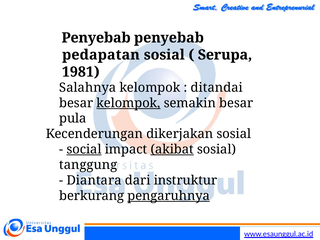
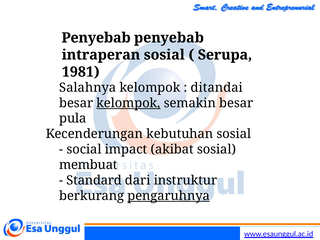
pedapatan: pedapatan -> intraperan (101, 55)
dikerjakan: dikerjakan -> kebutuhan (180, 134)
social underline: present -> none (84, 149)
akibat underline: present -> none (172, 149)
tanggung: tanggung -> membuat (88, 165)
Diantara: Diantara -> Standard (94, 180)
